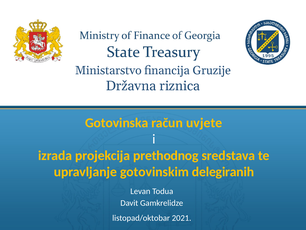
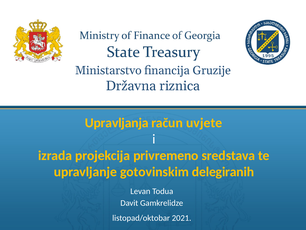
Gotovinska: Gotovinska -> Upravljanja (117, 123)
prethodnog: prethodnog -> privremeno (166, 155)
